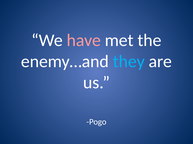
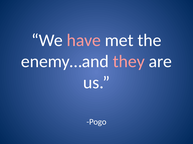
they colour: light blue -> pink (129, 62)
